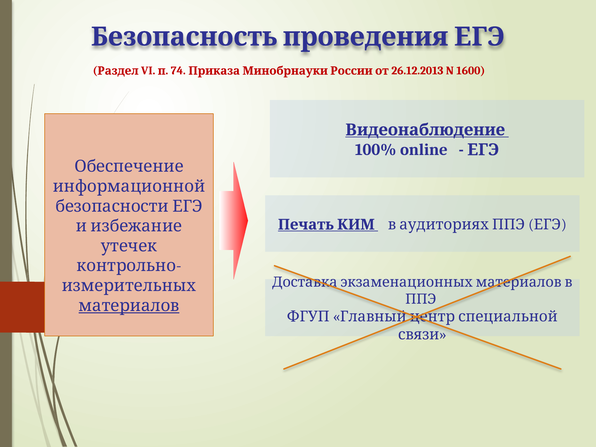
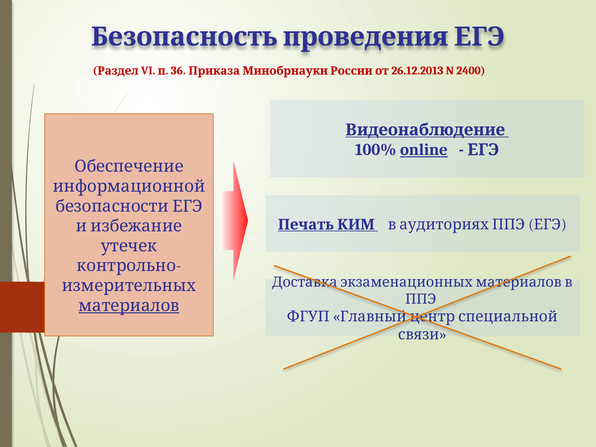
74: 74 -> 36 (178, 71)
1600: 1600 -> 2400 (471, 71)
online underline: none -> present (424, 150)
